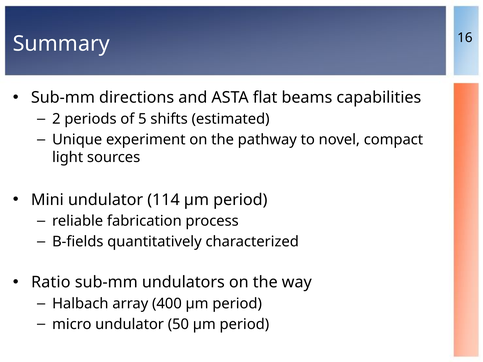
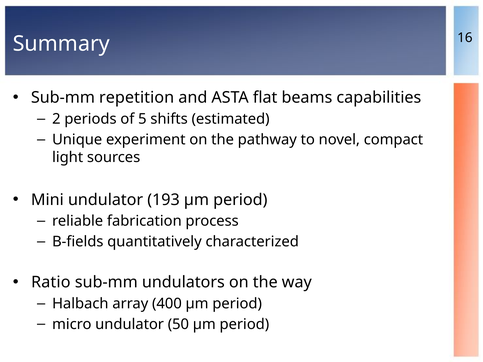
directions: directions -> repetition (137, 98)
114: 114 -> 193 (164, 200)
